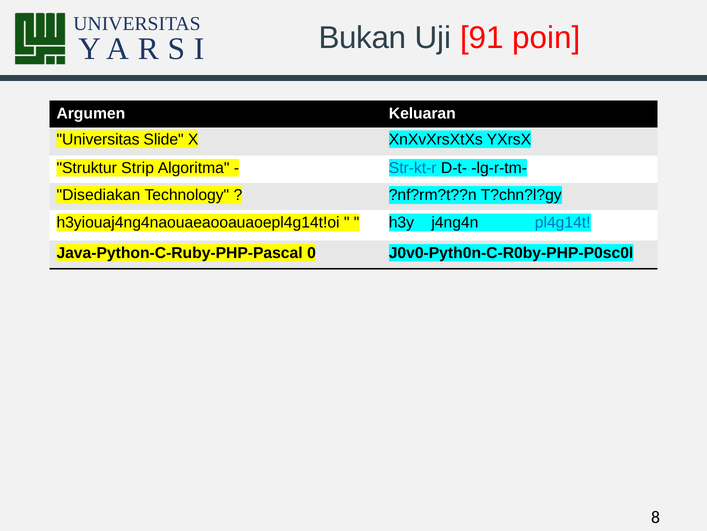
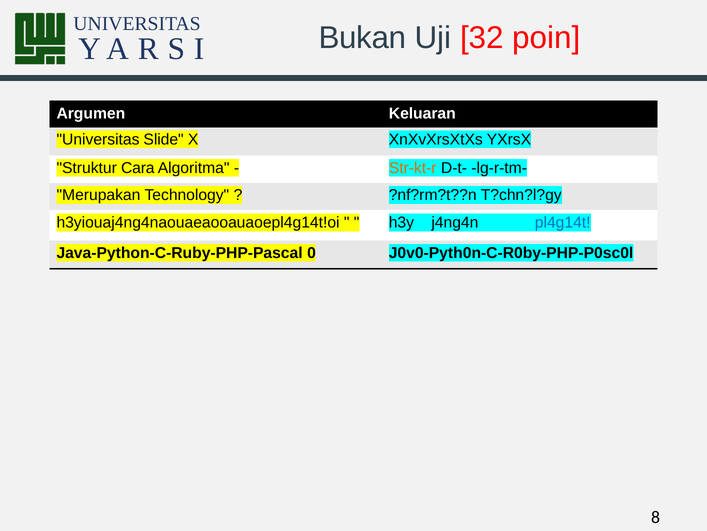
91: 91 -> 32 (482, 38)
Strip: Strip -> Cara (138, 168)
Str-kt-r colour: blue -> orange (413, 168)
Disediakan: Disediakan -> Merupakan (98, 195)
